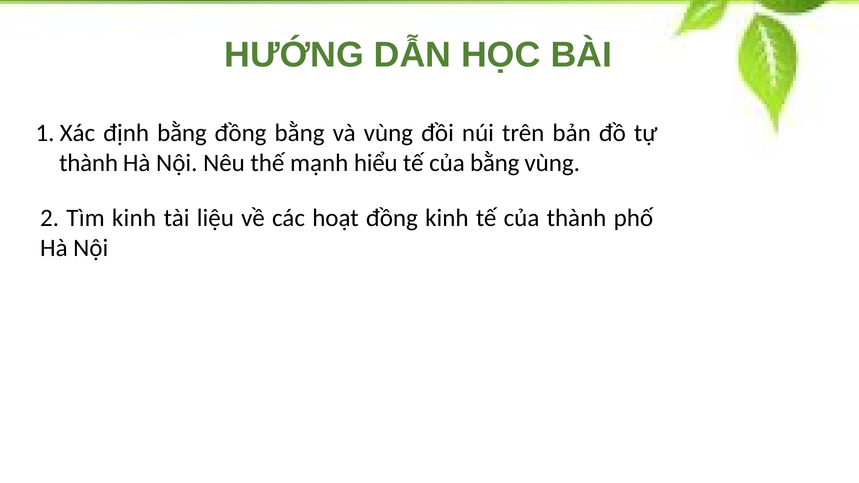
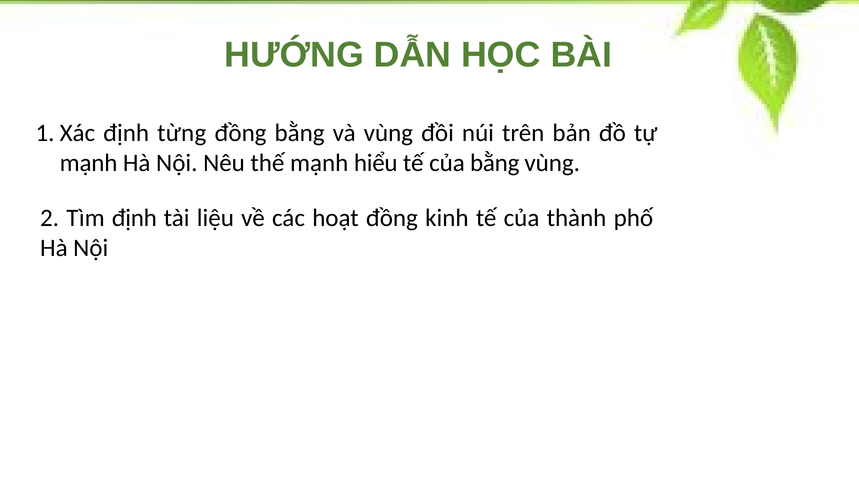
định bằng: bằng -> từng (182, 133)
thành: thành -> mạnh (89, 163)
Tìm kinh: kinh -> định (134, 218)
